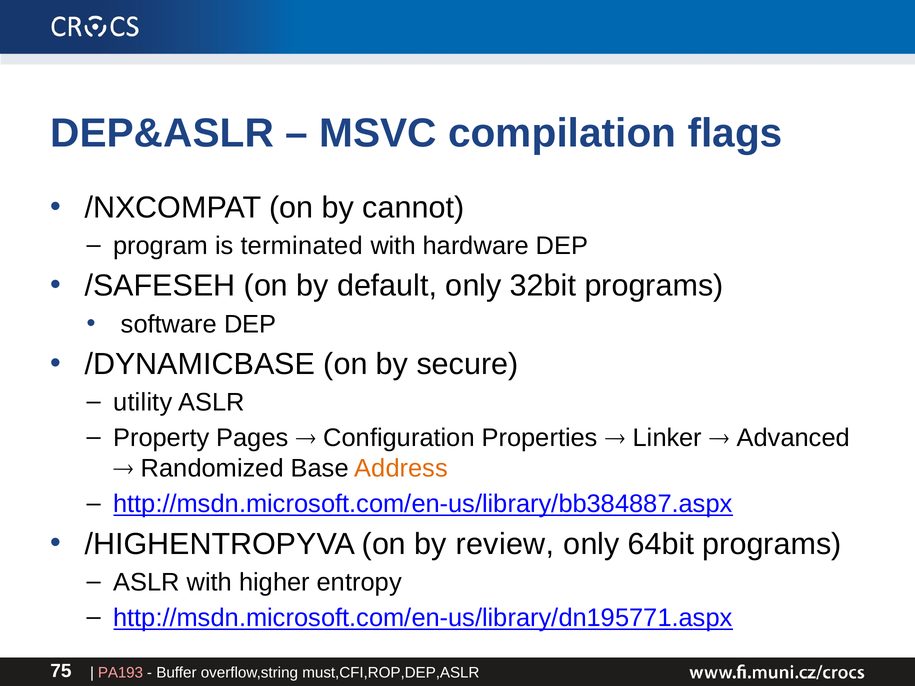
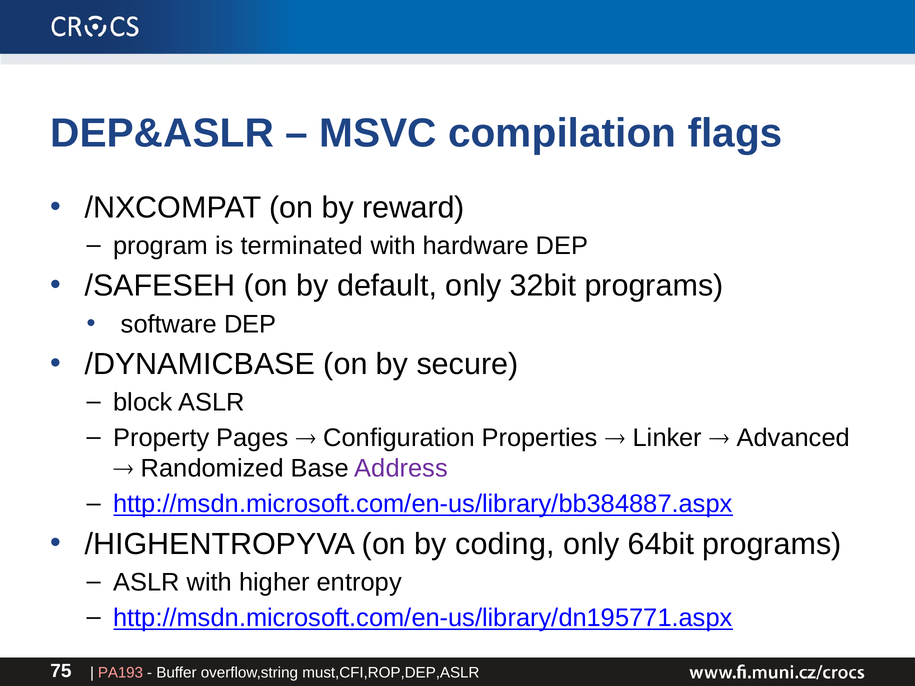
cannot: cannot -> reward (413, 208)
utility: utility -> block (143, 403)
Address colour: orange -> purple (401, 469)
review: review -> coding (505, 544)
